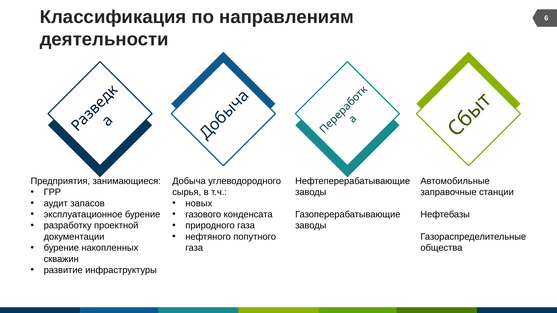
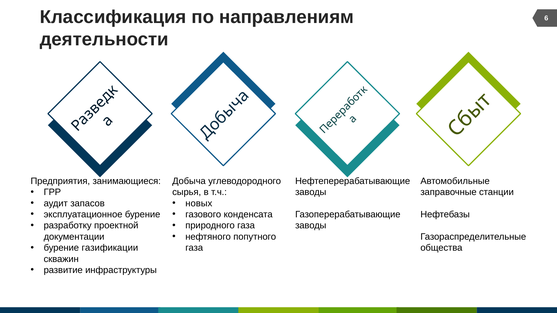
накопленных: накопленных -> газификации (110, 248)
